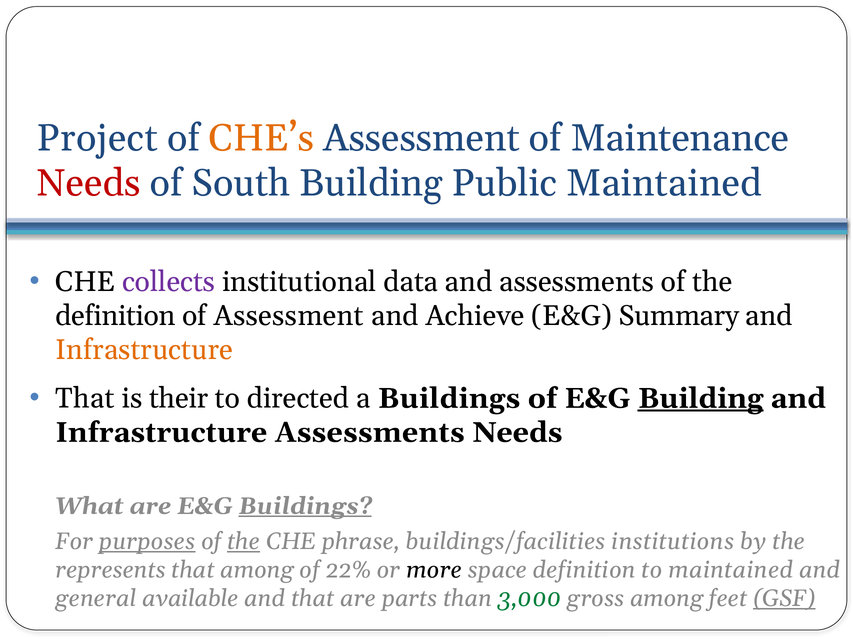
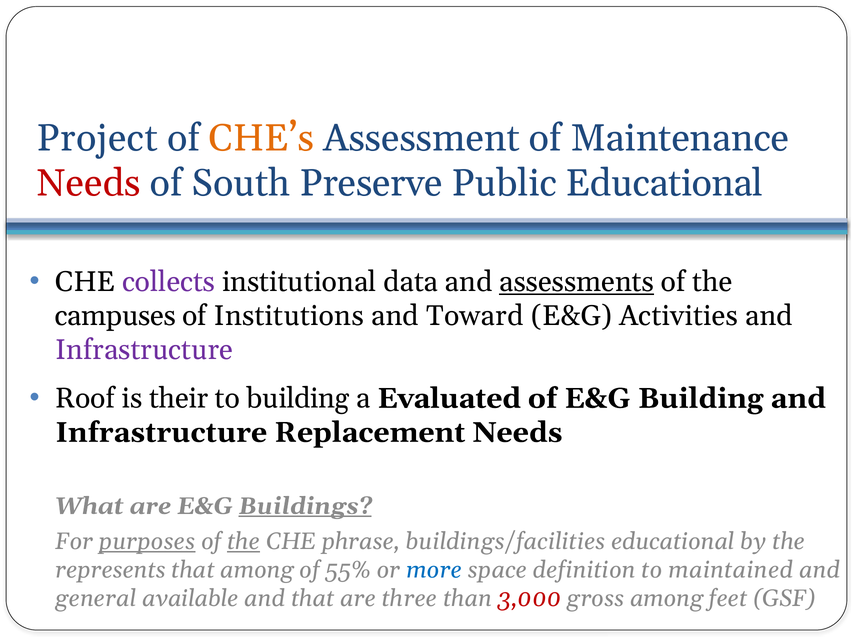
South Building: Building -> Preserve (371, 184)
Public Maintained: Maintained -> Educational (664, 184)
assessments underline: none -> present (577, 282)
definition: definition -> campuses (115, 316)
of Assessment: Assessment -> Institutions (289, 316)
Achieve: Achieve -> Toward (475, 316)
Summary: Summary -> Activities (679, 316)
Infrastructure colour: orange -> purple (144, 351)
That: That -> Roof (85, 399)
to directed: directed -> building (298, 399)
a Buildings: Buildings -> Evaluated (449, 399)
Building underline: present -> none (701, 399)
Infrastructure Assessments: Assessments -> Replacement (370, 433)
buildings/facilities institutions: institutions -> educational (673, 542)
22%: 22% -> 55% (348, 571)
more colour: black -> blue (434, 571)
parts: parts -> three (409, 599)
3,000 colour: green -> red (530, 599)
GSF underline: present -> none (784, 599)
